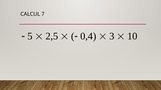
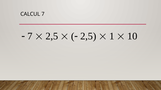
5: 5 -> 7 (30, 36)
0,4: 0,4 -> 2,5 (88, 36)
3: 3 -> 1 (112, 36)
